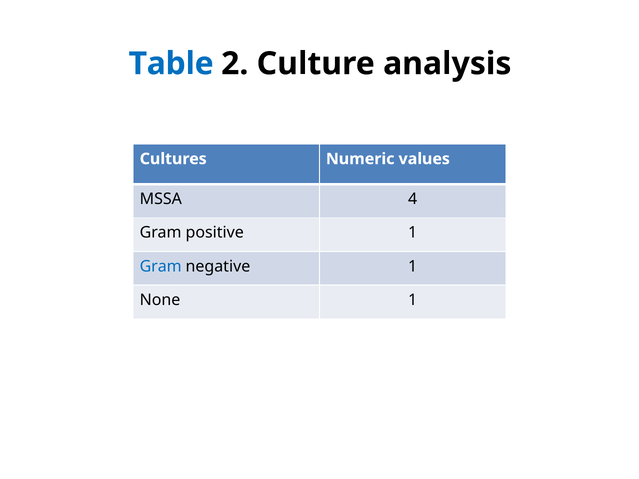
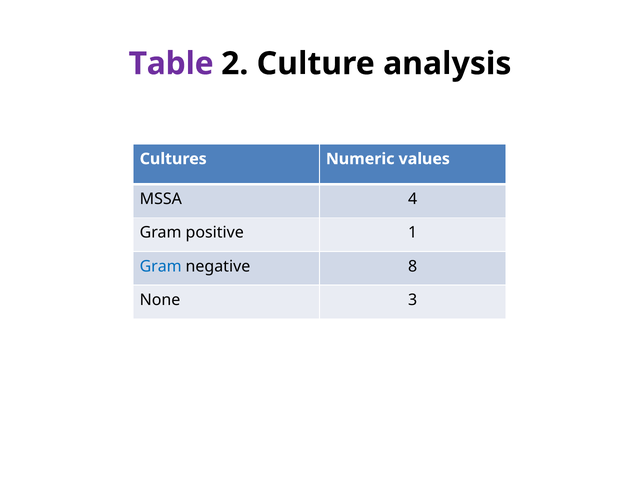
Table colour: blue -> purple (171, 64)
negative 1: 1 -> 8 (413, 267)
None 1: 1 -> 3 (413, 300)
